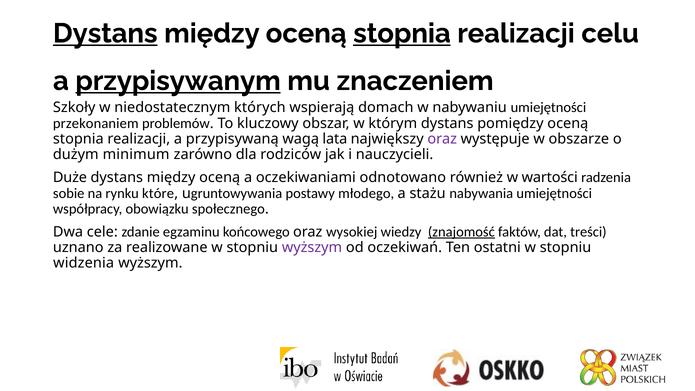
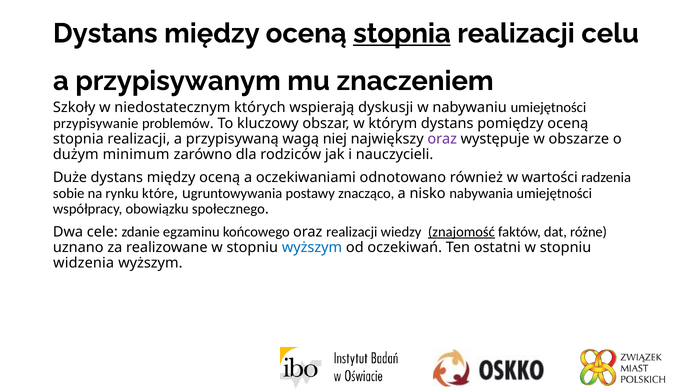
Dystans underline: present -> none (105, 33)
przypisywanym underline: present -> none (178, 81)
domach: domach -> dyskusji (386, 108)
przekonaniem: przekonaniem -> przypisywanie (96, 123)
lata: lata -> niej (335, 139)
młodego: młodego -> znacząco (366, 193)
stażu: stażu -> nisko (428, 193)
oraz wysokiej: wysokiej -> realizacji (352, 232)
treści: treści -> różne (588, 232)
wyższym colour: purple -> blue (312, 247)
